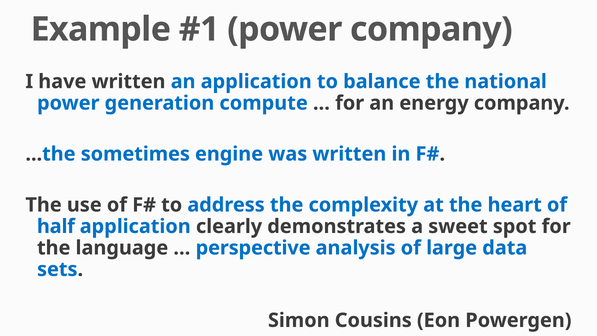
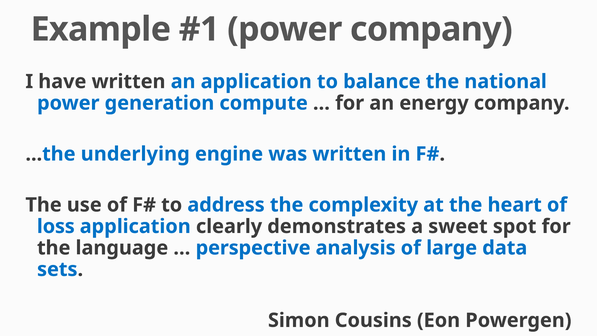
sometimes: sometimes -> underlying (135, 154)
half: half -> loss (56, 226)
